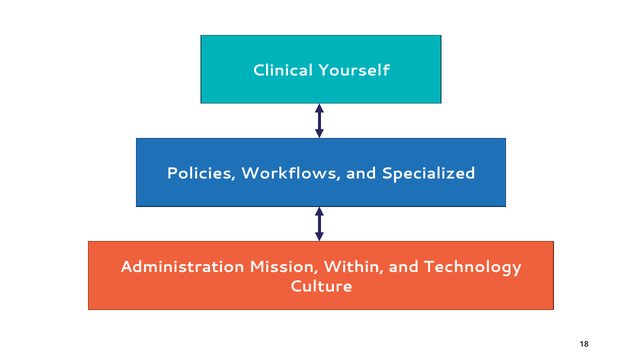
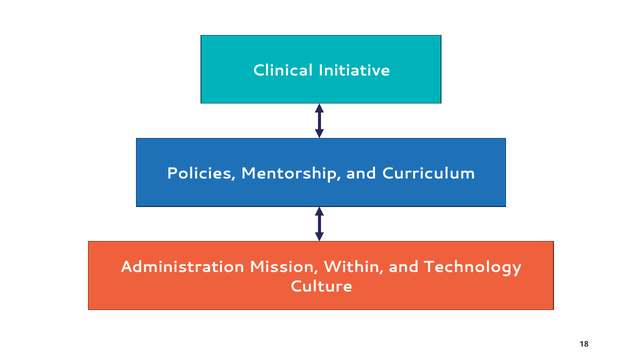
Yourself: Yourself -> Initiative (354, 70)
Workflows: Workflows -> Mentorship (291, 174)
Specialized: Specialized -> Curriculum (428, 174)
